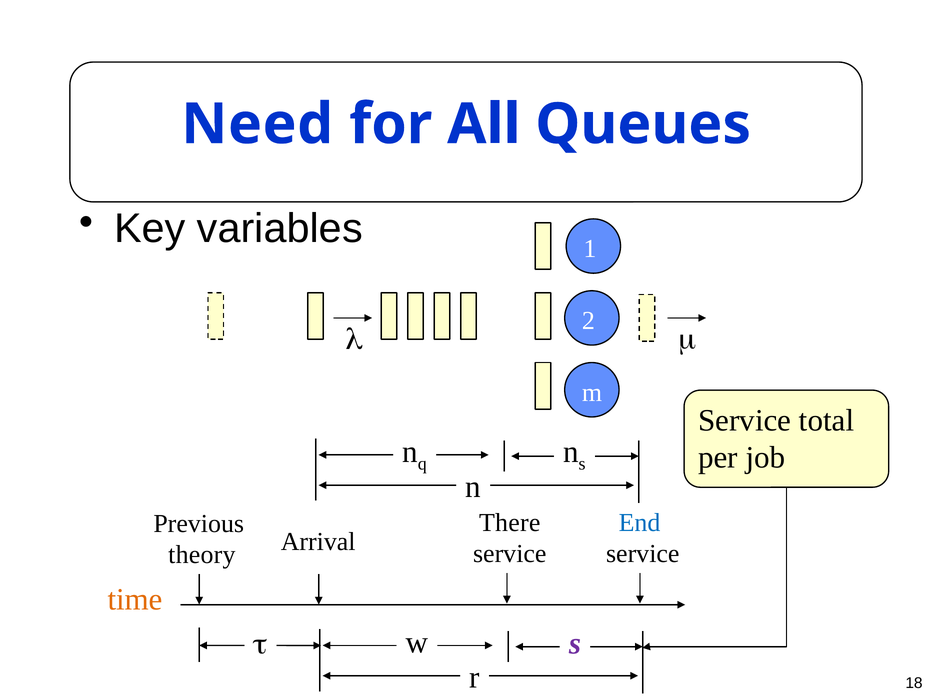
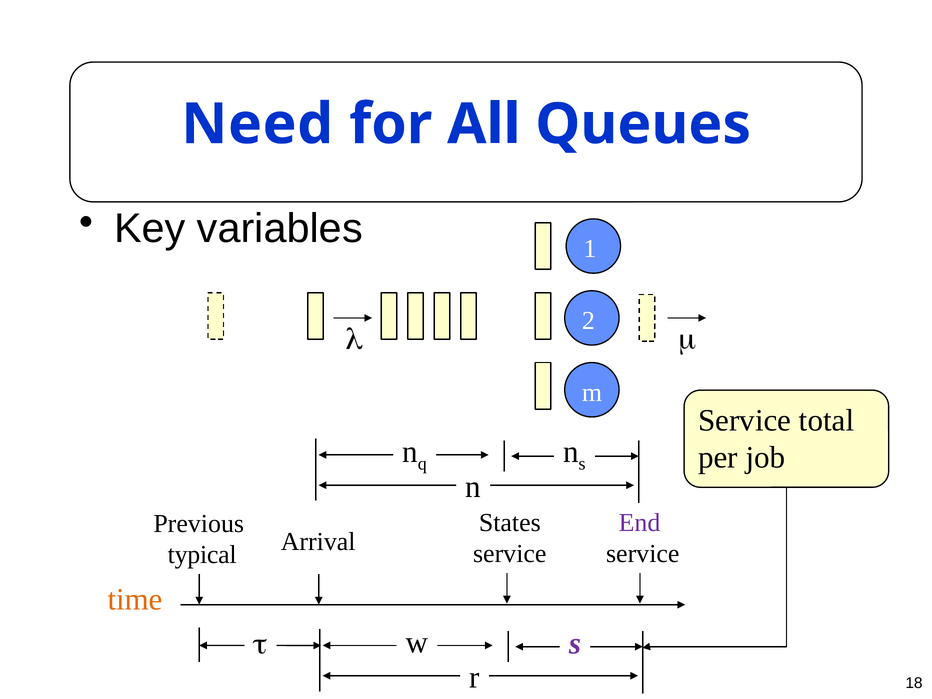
There: There -> States (510, 523)
End colour: blue -> purple (640, 523)
theory: theory -> typical (202, 555)
